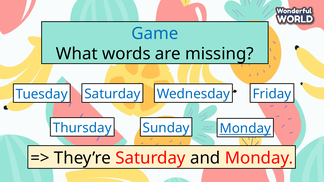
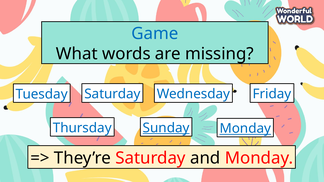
Sunday underline: none -> present (166, 128)
